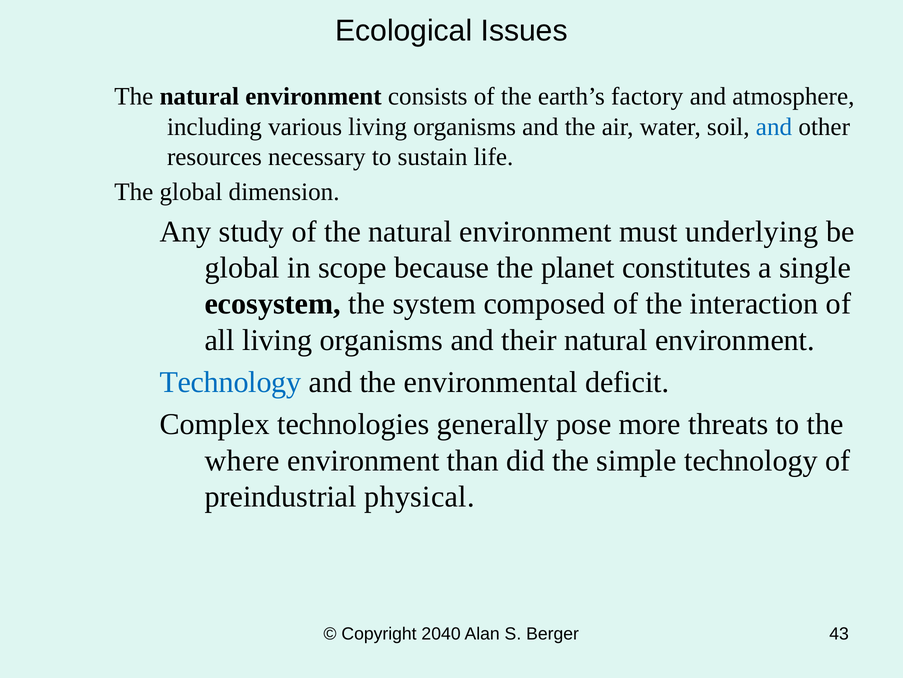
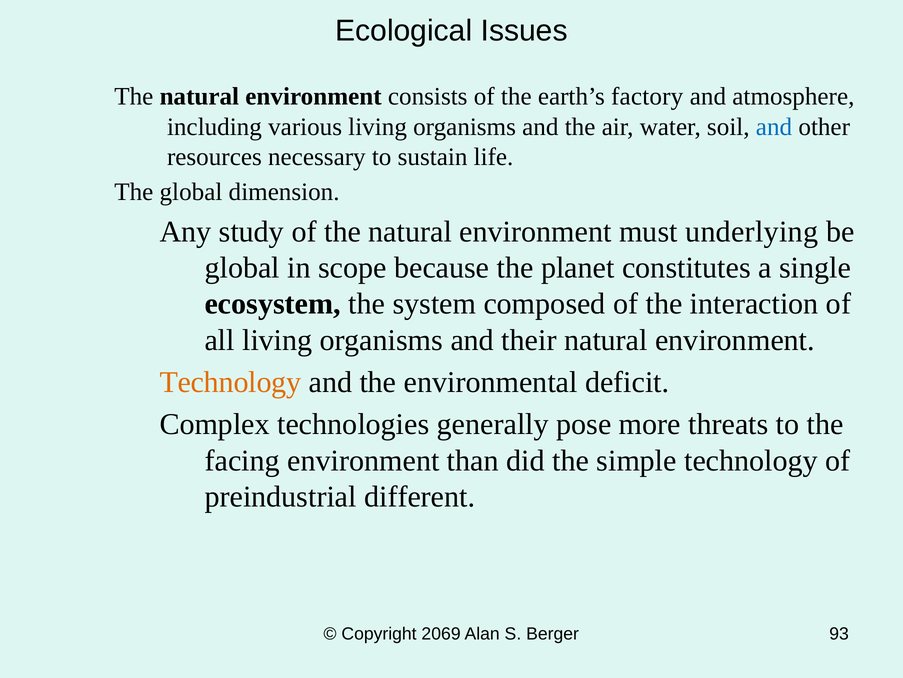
Technology colour: blue -> orange (230, 382)
where: where -> facing (242, 460)
physical: physical -> different (420, 496)
2040: 2040 -> 2069 (441, 633)
43: 43 -> 93 (839, 633)
